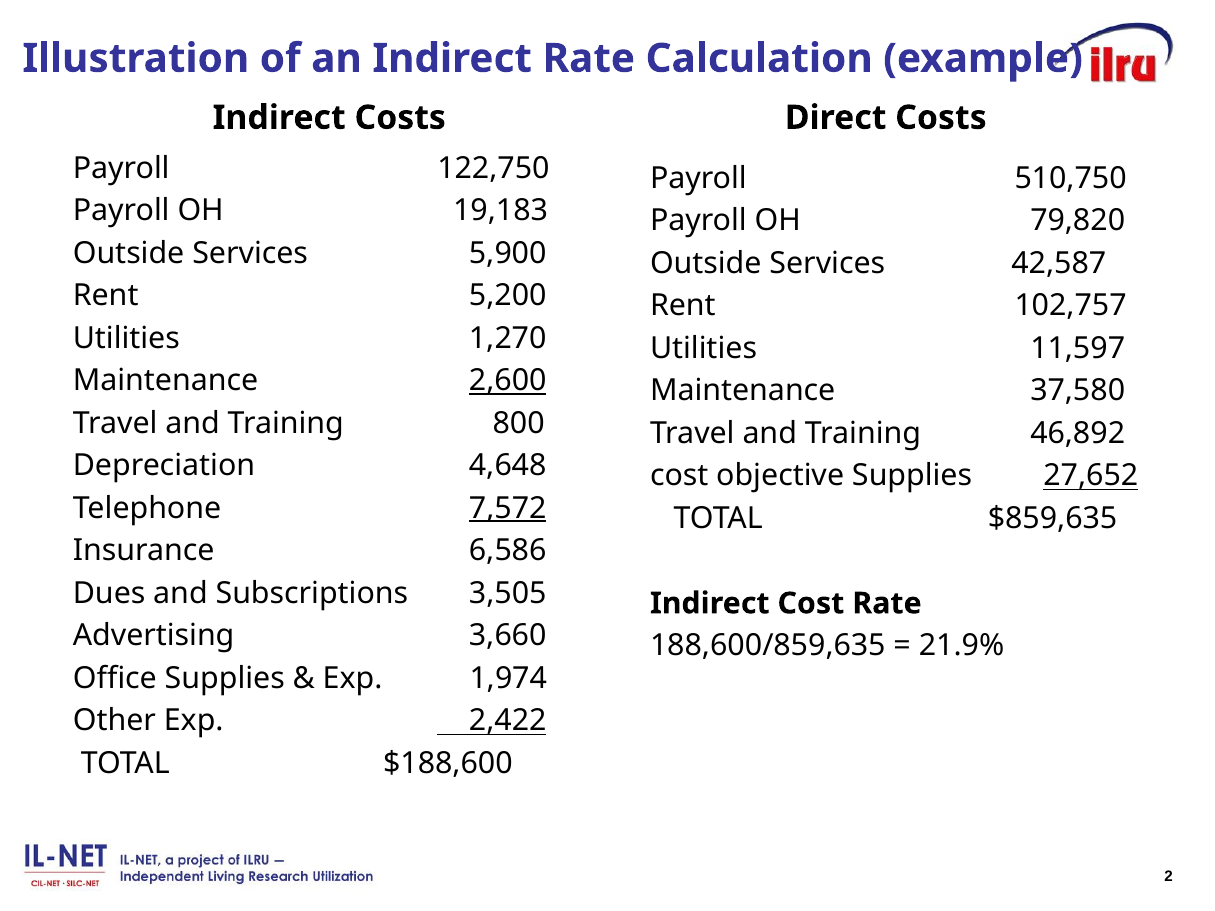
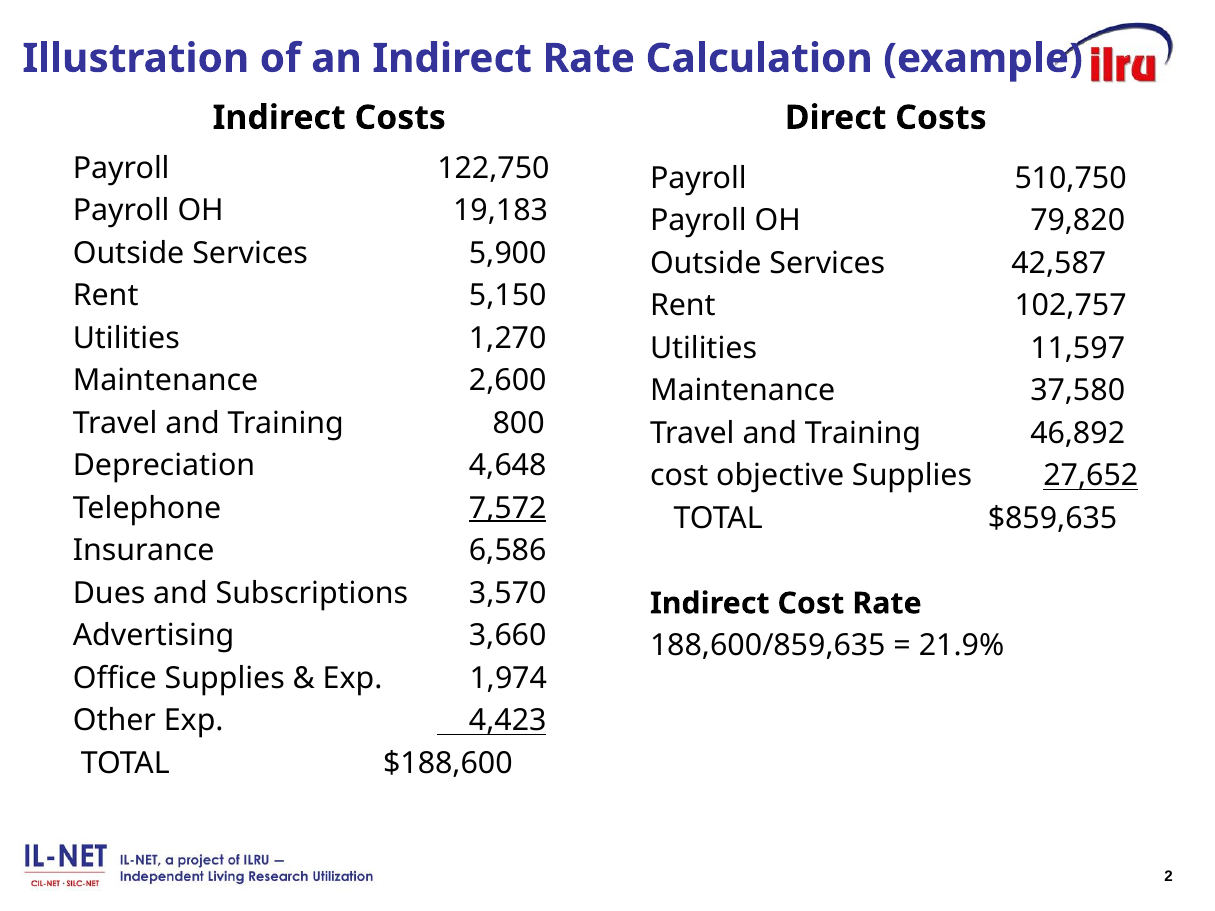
5,200: 5,200 -> 5,150 (508, 296)
2,600 underline: present -> none (508, 381)
3,505: 3,505 -> 3,570 (508, 593)
2,422: 2,422 -> 4,423 (508, 721)
